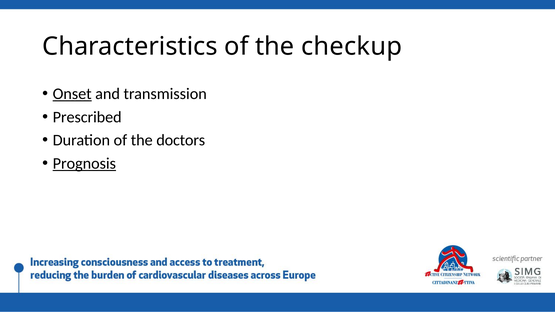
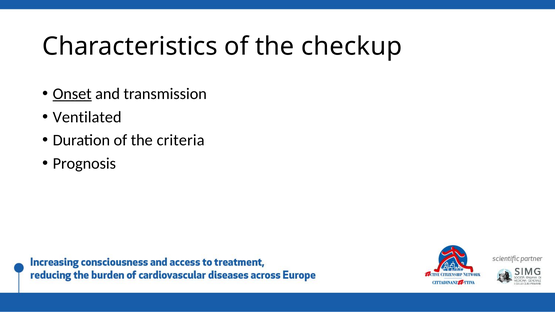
Prescribed: Prescribed -> Ventilated (87, 117)
doctors: doctors -> criteria (181, 140)
Prognosis underline: present -> none (84, 164)
